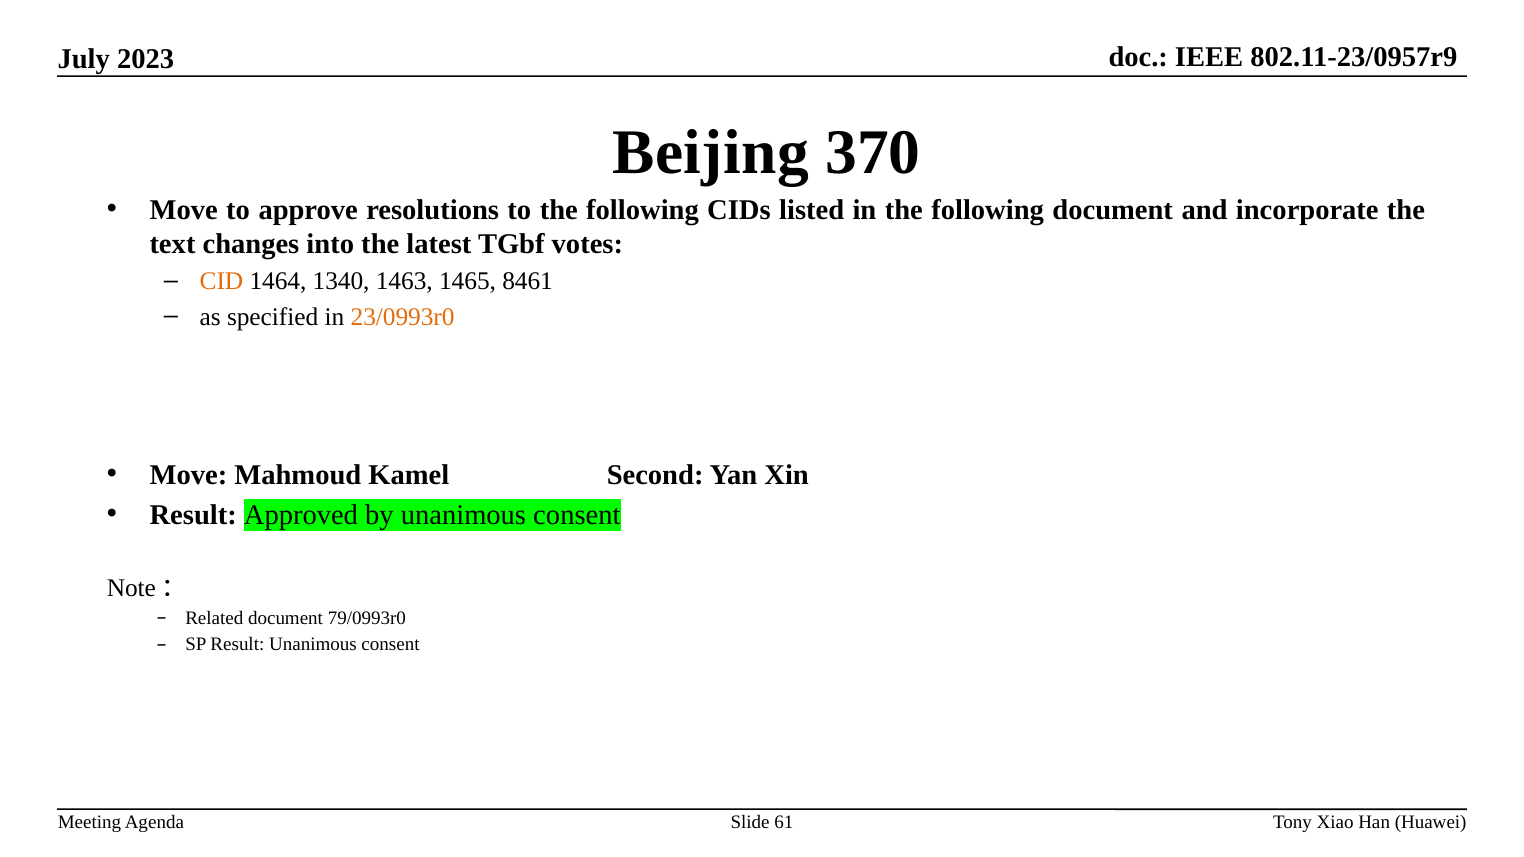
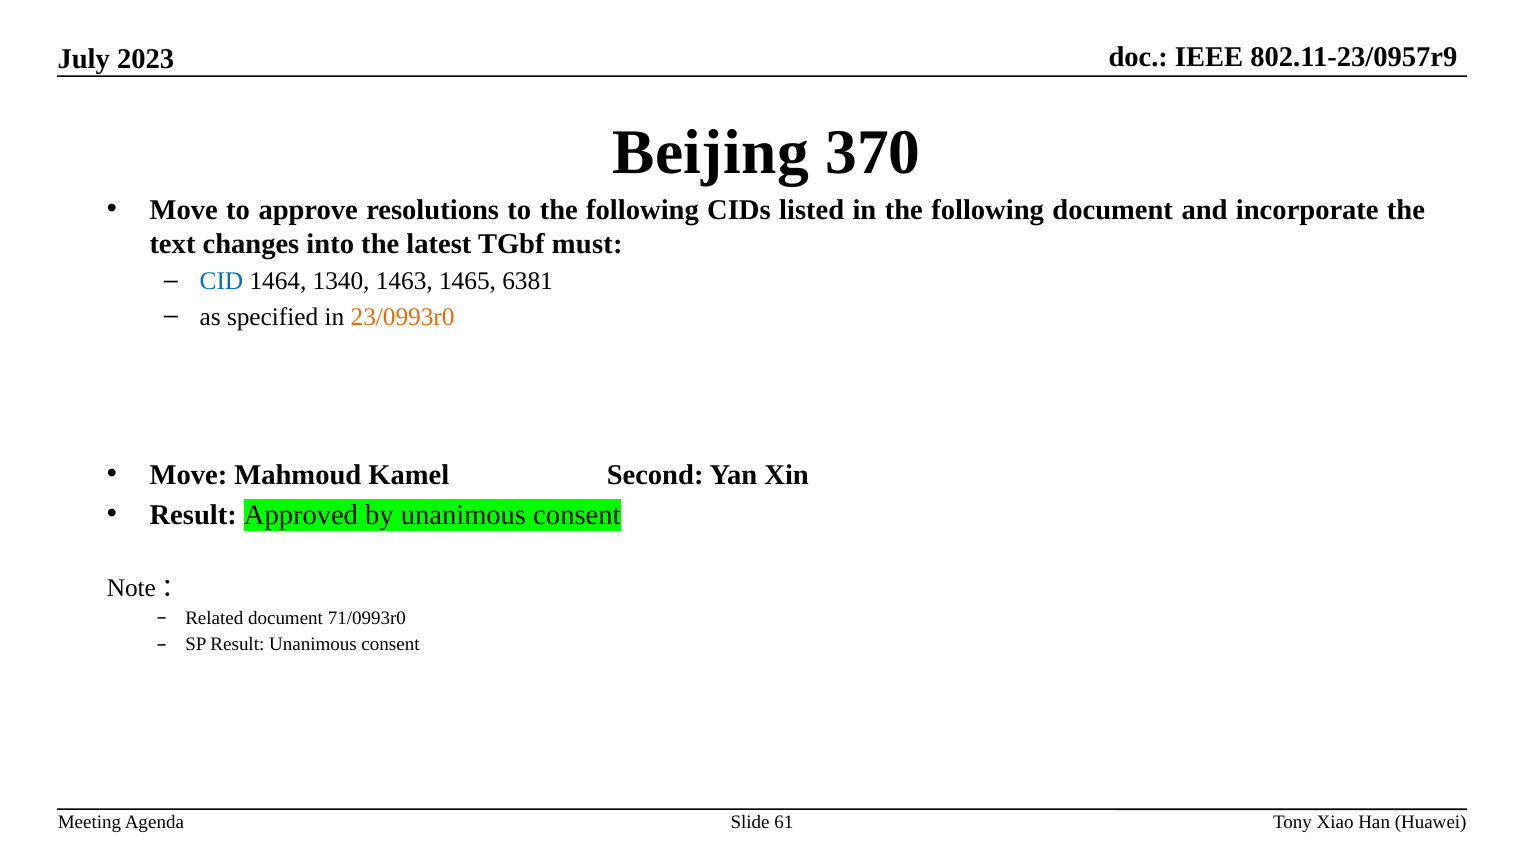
votes: votes -> must (587, 244)
CID colour: orange -> blue (221, 281)
8461: 8461 -> 6381 (528, 281)
79/0993r0: 79/0993r0 -> 71/0993r0 (367, 618)
